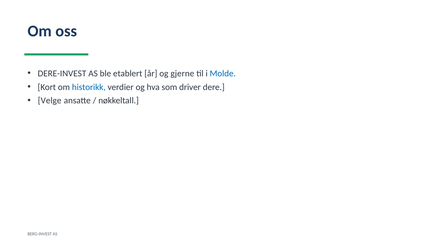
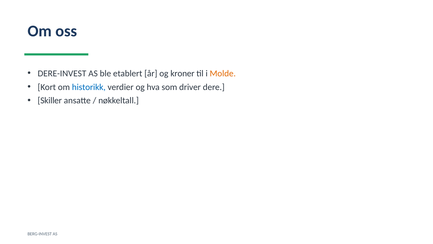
gjerne: gjerne -> kroner (182, 73)
Molde colour: blue -> orange (223, 73)
Velge: Velge -> Skiller (50, 100)
